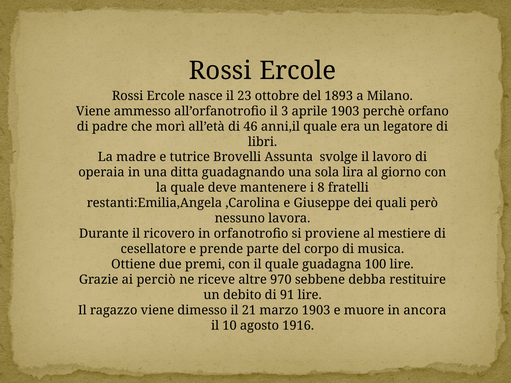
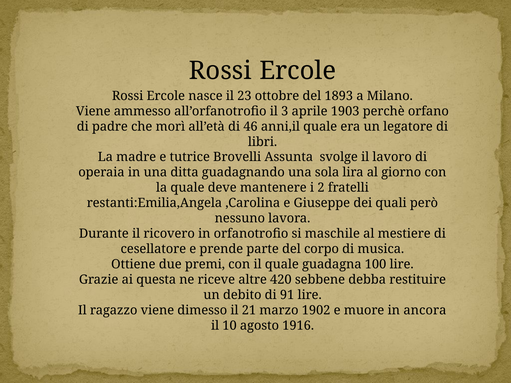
8: 8 -> 2 (321, 188)
proviene: proviene -> maschile (332, 234)
perciò: perciò -> questa (156, 280)
970: 970 -> 420 (281, 280)
marzo 1903: 1903 -> 1902 (316, 311)
